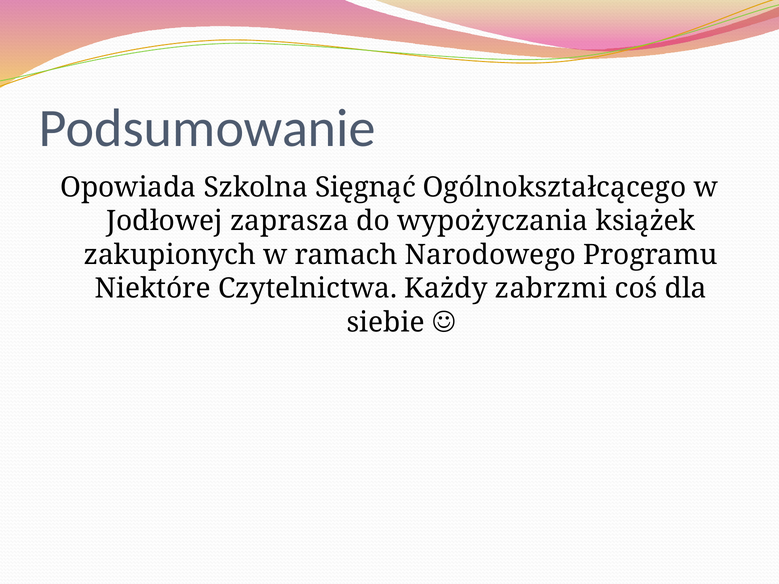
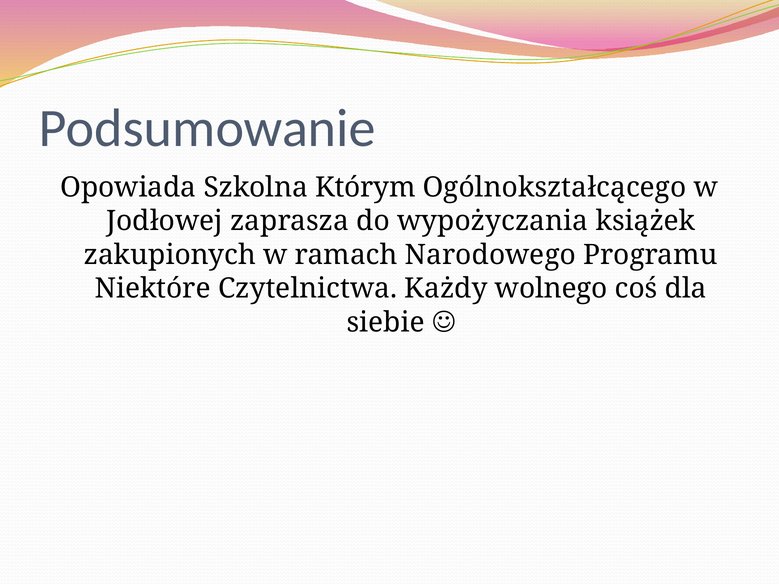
Sięgnąć: Sięgnąć -> Którym (366, 188)
zabrzmi: zabrzmi -> wolnego (551, 289)
